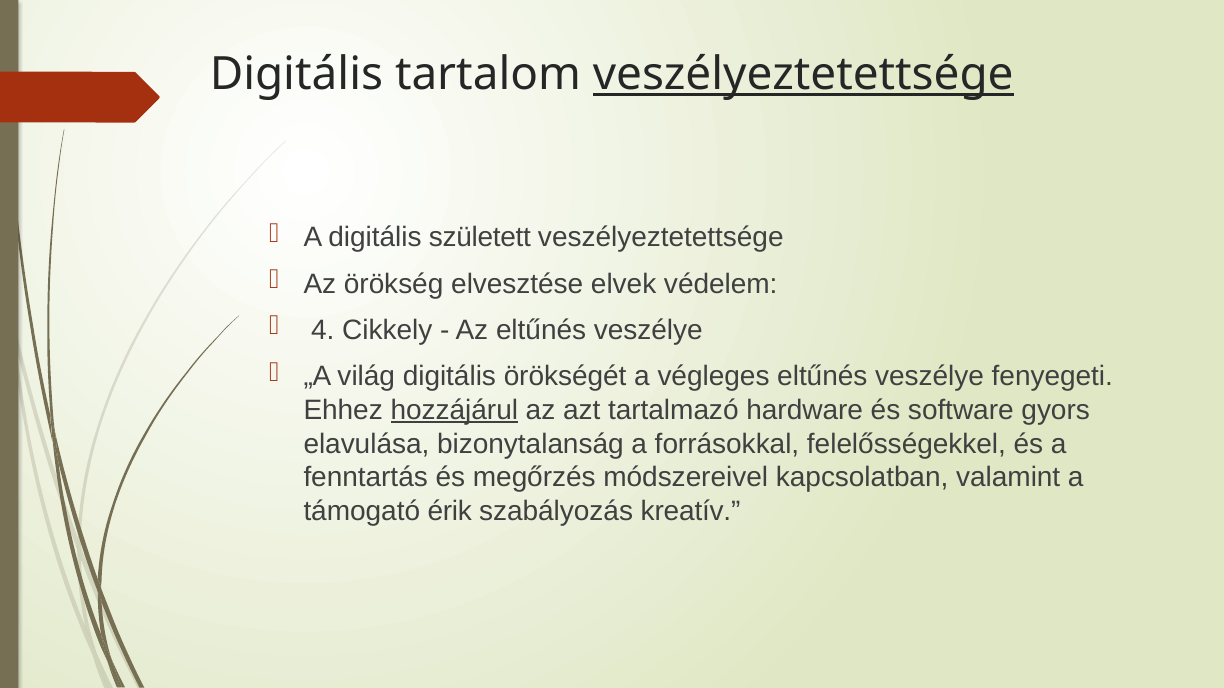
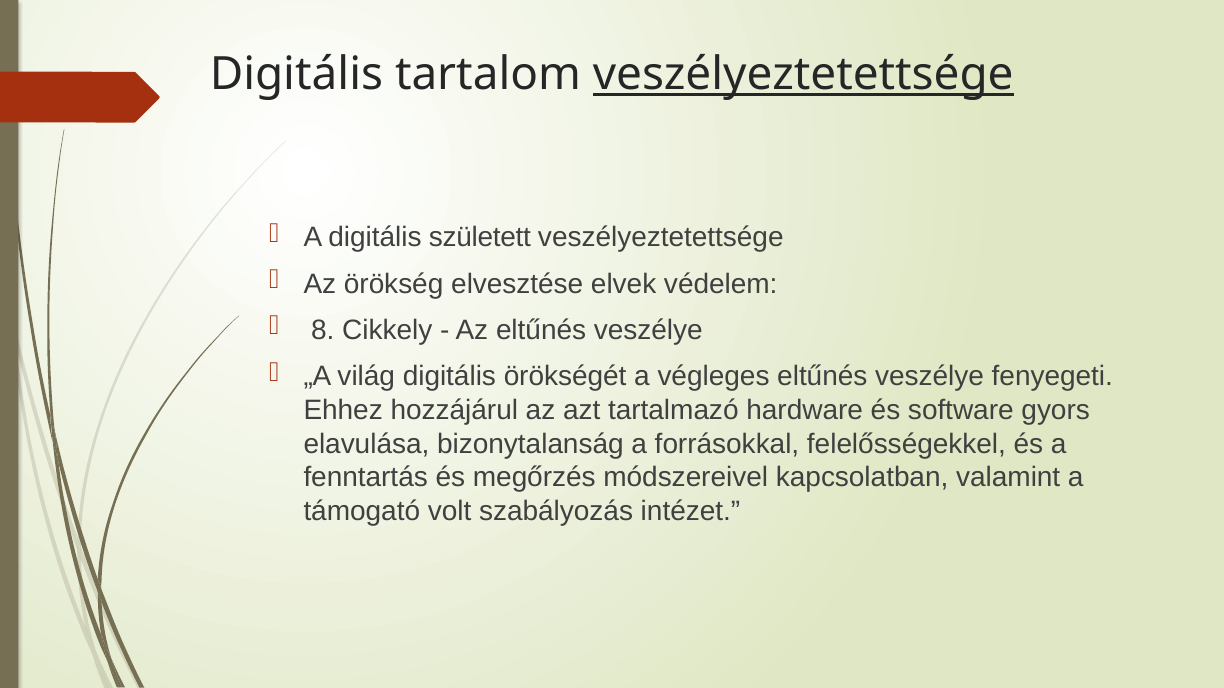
4: 4 -> 8 (323, 330)
hozzájárul underline: present -> none (454, 410)
érik: érik -> volt (450, 511)
kreatív: kreatív -> intézet (690, 511)
